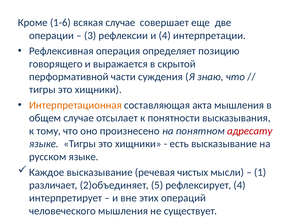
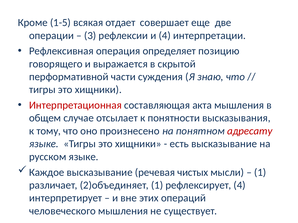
1-6: 1-6 -> 1-5 (60, 23)
всякая случае: случае -> отдает (120, 23)
Интерпретационная colour: orange -> red (75, 105)
2)объединяет 5: 5 -> 1 (157, 186)
